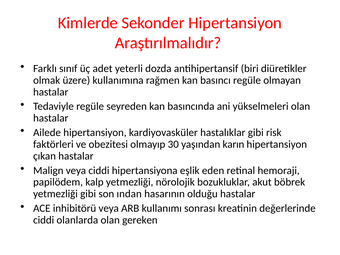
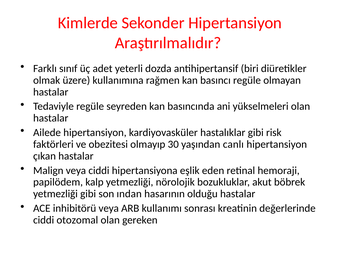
karın: karın -> canlı (233, 144)
olanlarda: olanlarda -> otozomal (77, 220)
